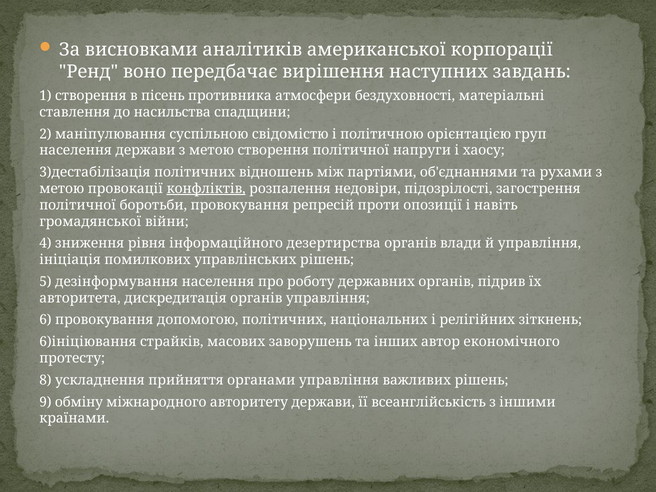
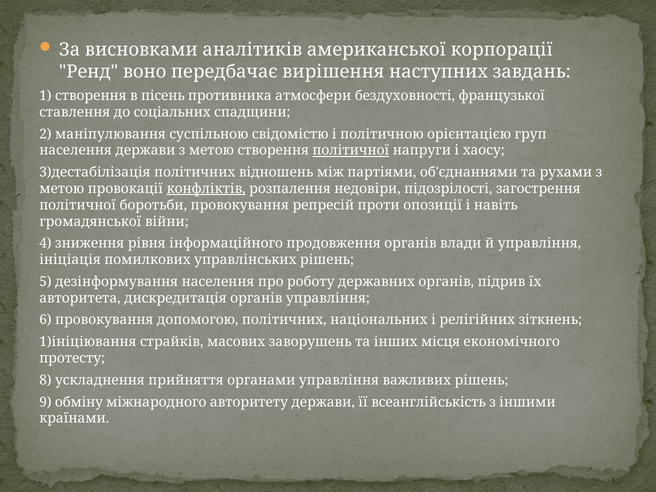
матеріальні: матеріальні -> французької (502, 96)
насильства: насильства -> соціальних (172, 112)
політичної underline: none -> present (351, 150)
дезертирства: дезертирства -> продовження (334, 243)
6)ініціювання: 6)ініціювання -> 1)ініціювання (88, 342)
автор: автор -> місця (441, 342)
